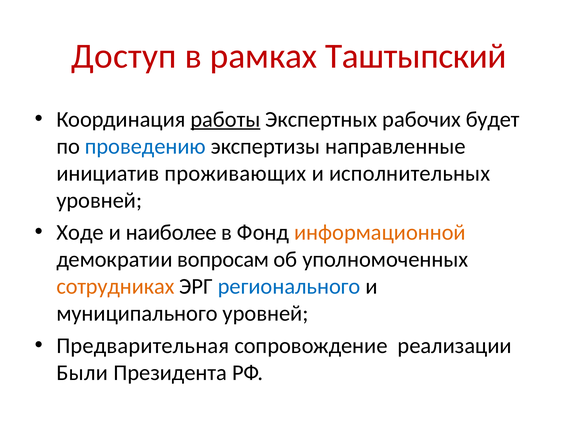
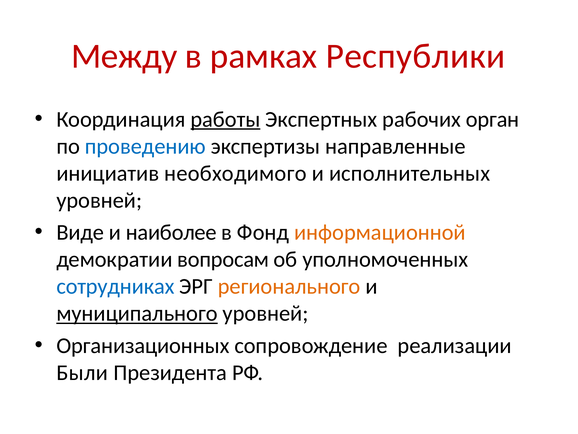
Доступ: Доступ -> Между (124, 56)
Таштыпский: Таштыпский -> Республики (416, 56)
будет: будет -> орган (493, 119)
проживающих: проживающих -> необходимого (235, 173)
Ходе: Ходе -> Виде (80, 232)
сотрудниках colour: orange -> blue (115, 286)
регионального colour: blue -> orange (289, 286)
муниципального underline: none -> present (137, 313)
Предварительная: Предварительная -> Организационных (143, 345)
